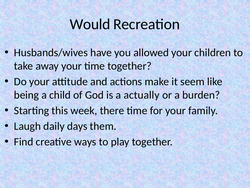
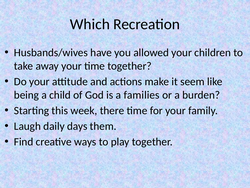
Would: Would -> Which (90, 24)
actually: actually -> families (142, 95)
